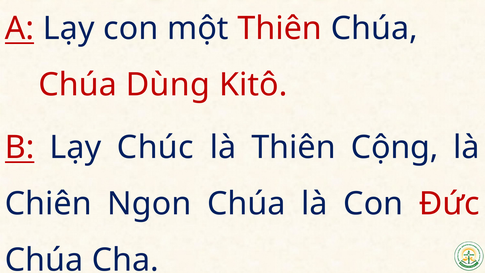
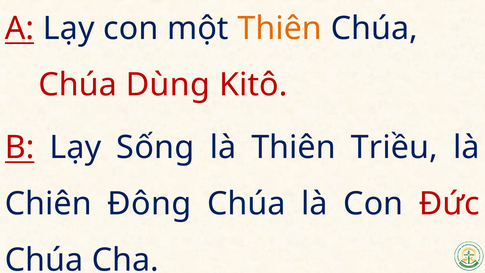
Thiên colour: red -> orange (280, 28)
Chúc: Chúc -> Sống (155, 147)
Cộng: Cộng -> Triều (394, 147)
Ngon: Ngon -> Đông (149, 204)
